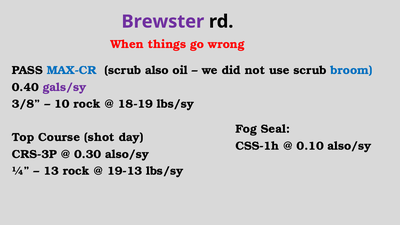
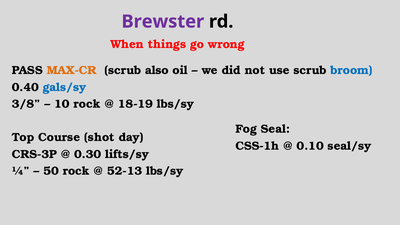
MAX-CR colour: blue -> orange (72, 70)
gals/sy colour: purple -> blue (65, 87)
0.10 also/sy: also/sy -> seal/sy (349, 146)
0.30 also/sy: also/sy -> lifts/sy (127, 154)
13: 13 -> 50 (51, 171)
19-13: 19-13 -> 52-13 (125, 171)
